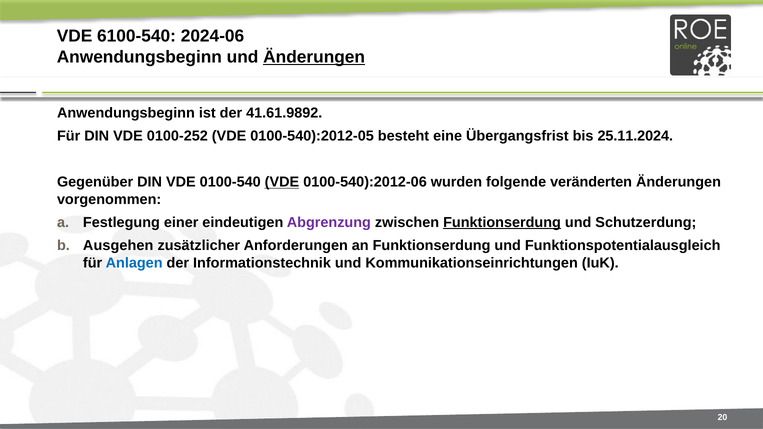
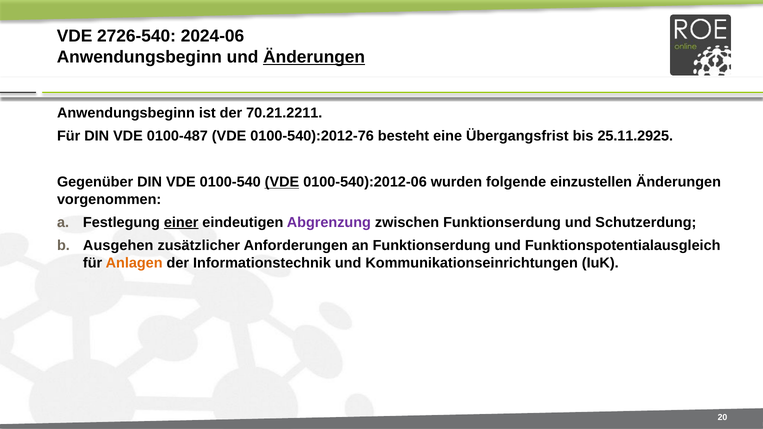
6100-540: 6100-540 -> 2726-540 (137, 36)
41.61.9892: 41.61.9892 -> 70.21.2211 (284, 113)
0100-252: 0100-252 -> 0100-487 (177, 136)
0100-540):2012-05: 0100-540):2012-05 -> 0100-540):2012-76 (312, 136)
25.11.2024: 25.11.2024 -> 25.11.2925 (635, 136)
veränderten: veränderten -> einzustellen (591, 182)
einer underline: none -> present (181, 222)
Funktionserdung underline: present -> none (502, 222)
Anlagen colour: blue -> orange (134, 263)
